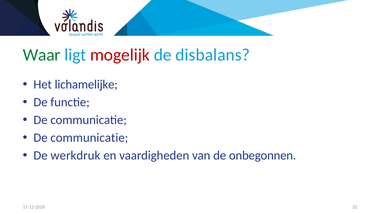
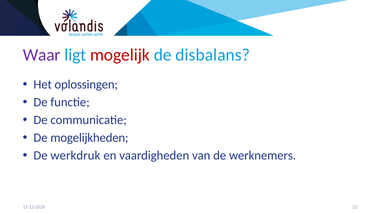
Waar colour: green -> purple (42, 55)
lichamelijke: lichamelijke -> oplossingen (86, 84)
communicatie: communicatie -> mogelijkheden (89, 138)
onbegonnen: onbegonnen -> werknemers (263, 155)
